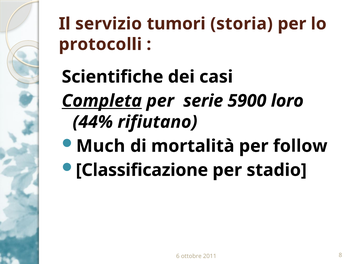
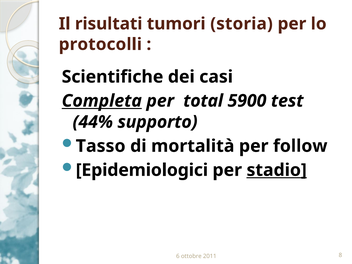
servizio: servizio -> risultati (109, 24)
serie: serie -> total (203, 101)
loro: loro -> test (287, 101)
rifiutano: rifiutano -> supporto (158, 122)
Much: Much -> Tasso (101, 146)
Classificazione: Classificazione -> Epidemiologici (142, 170)
stadio underline: none -> present (277, 170)
